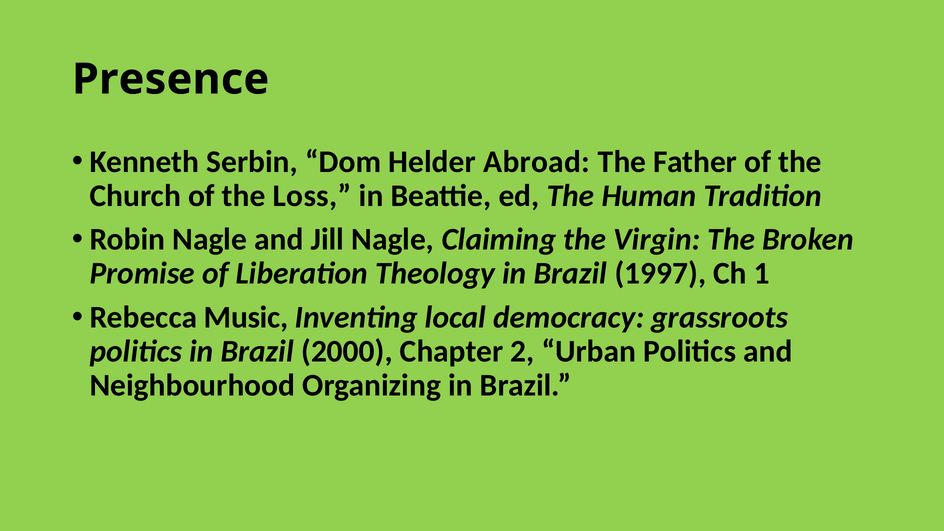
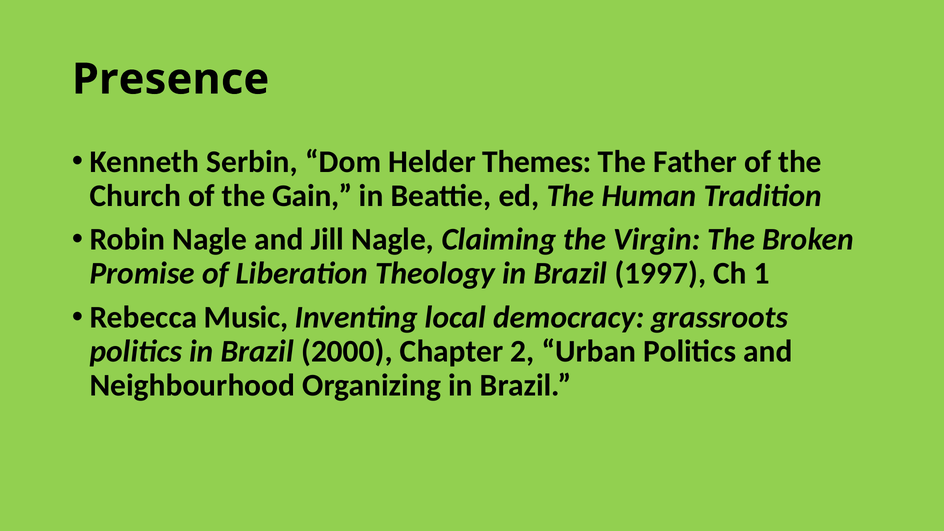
Abroad: Abroad -> Themes (537, 162)
Loss: Loss -> Gain (312, 196)
